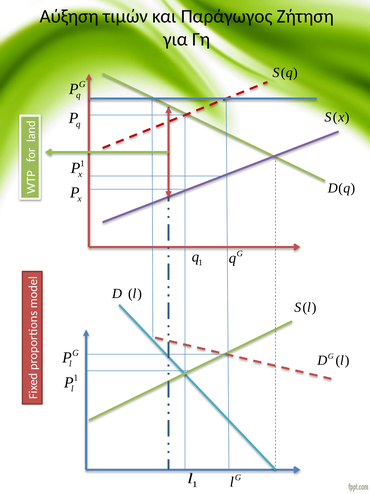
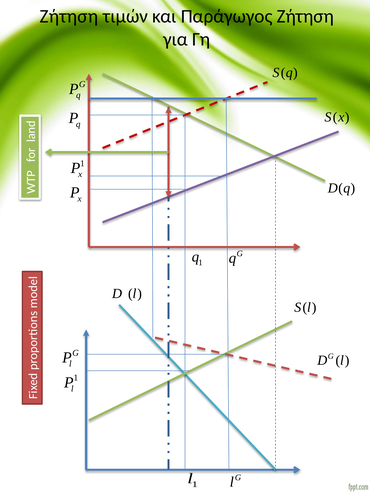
Αύξηση: Αύξηση -> Ζήτηση (69, 16)
